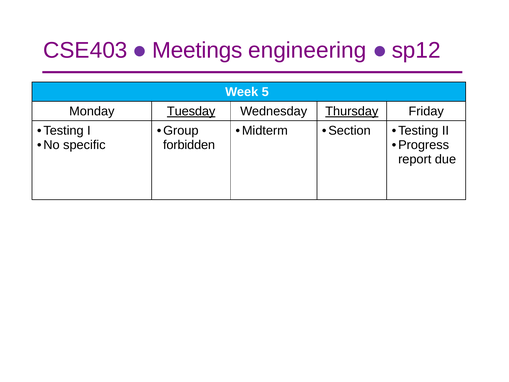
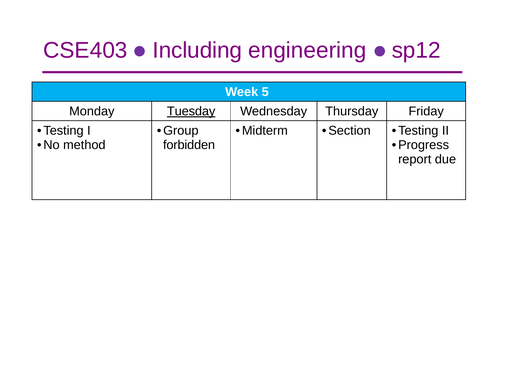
Meetings: Meetings -> Including (197, 50)
Thursday underline: present -> none (352, 111)
specific: specific -> method (84, 145)
